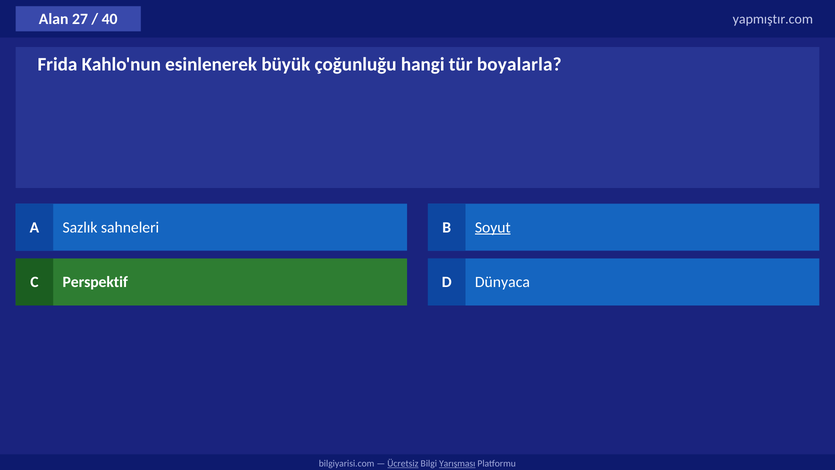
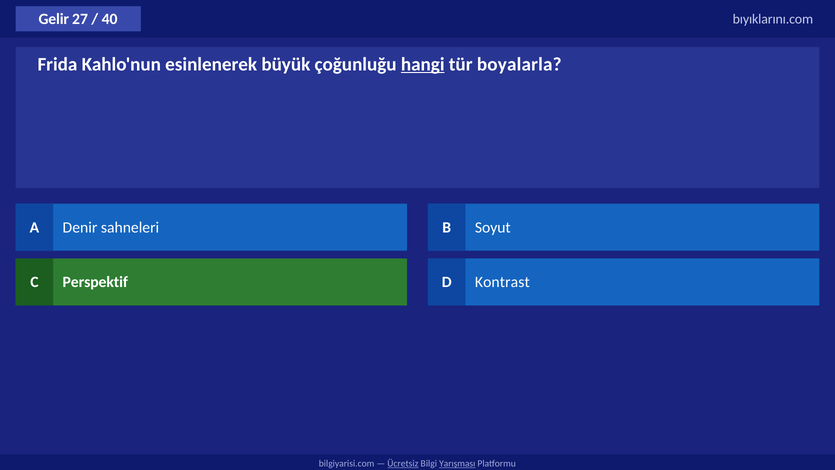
Alan: Alan -> Gelir (54, 19)
yapmıştır.com: yapmıştır.com -> bıyıklarını.com (773, 19)
hangi underline: none -> present (423, 64)
Sazlık: Sazlık -> Denir (80, 227)
Soyut underline: present -> none (493, 227)
Dünyaca: Dünyaca -> Kontrast (502, 282)
